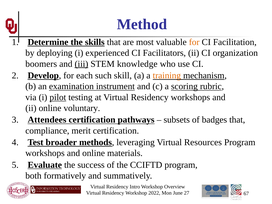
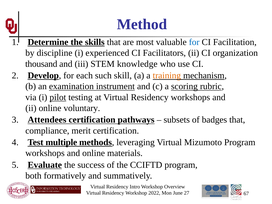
for colour: orange -> blue (194, 42)
deploying: deploying -> discipline (55, 53)
boomers: boomers -> thousand (41, 64)
iii underline: present -> none (81, 64)
broader: broader -> multiple (61, 142)
Resources: Resources -> Mizumoto (203, 142)
